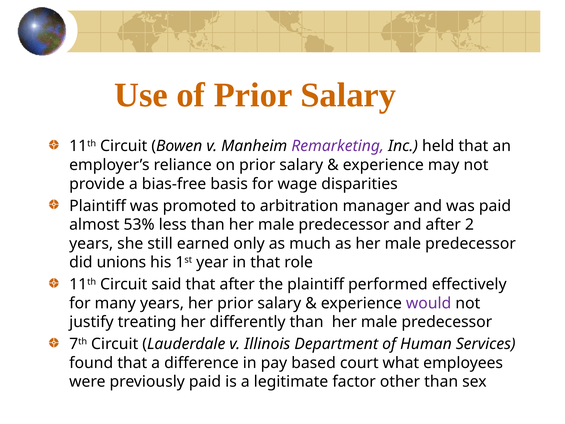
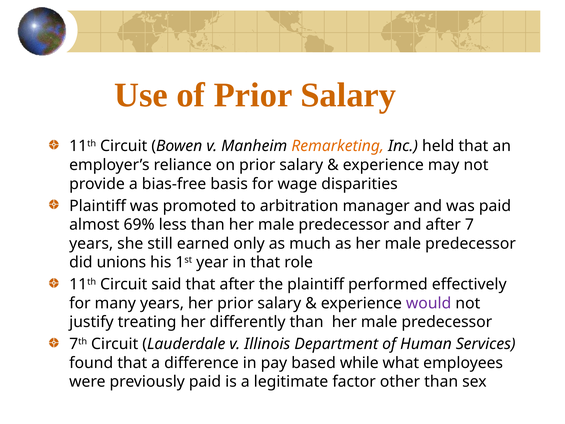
Remarketing colour: purple -> orange (338, 146)
53%: 53% -> 69% (139, 225)
2: 2 -> 7 (469, 225)
court: court -> while (359, 363)
